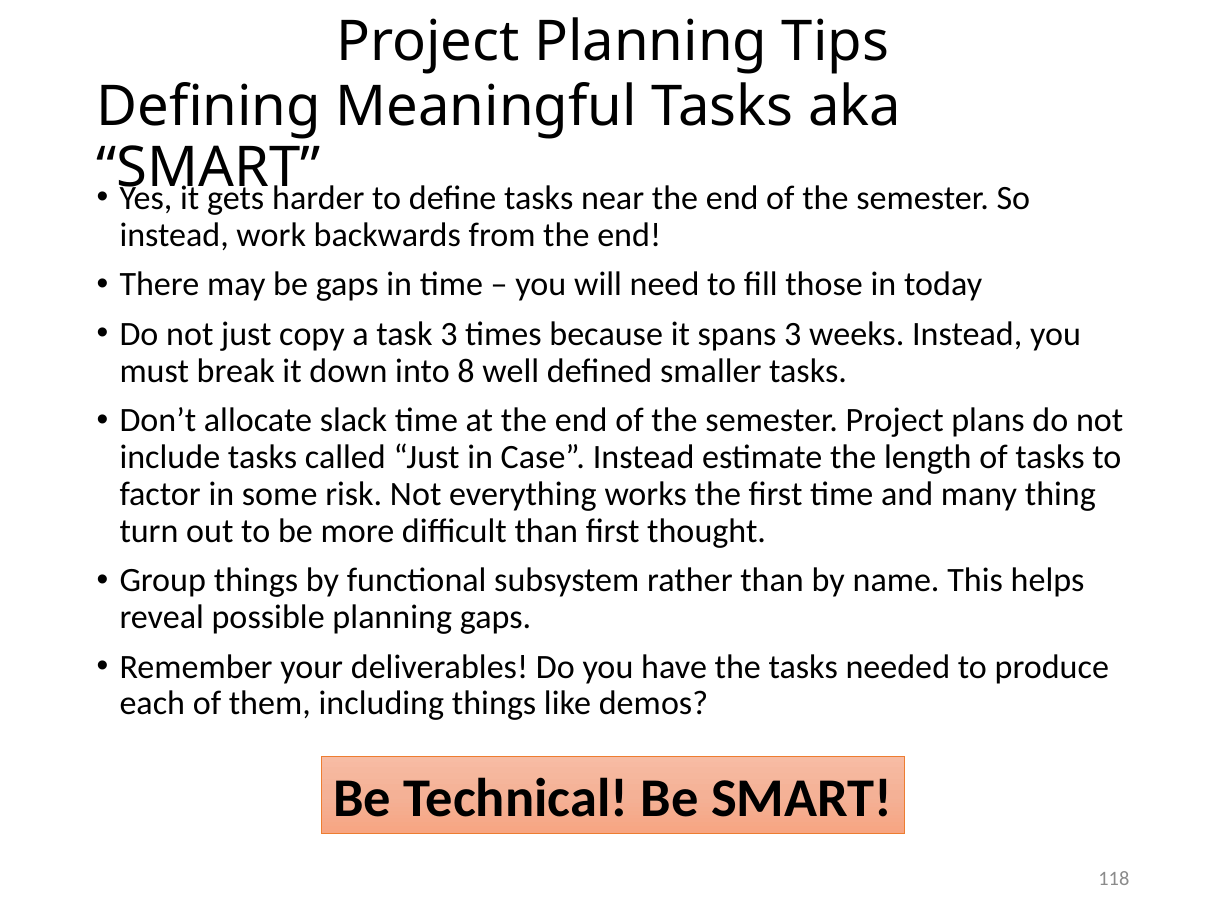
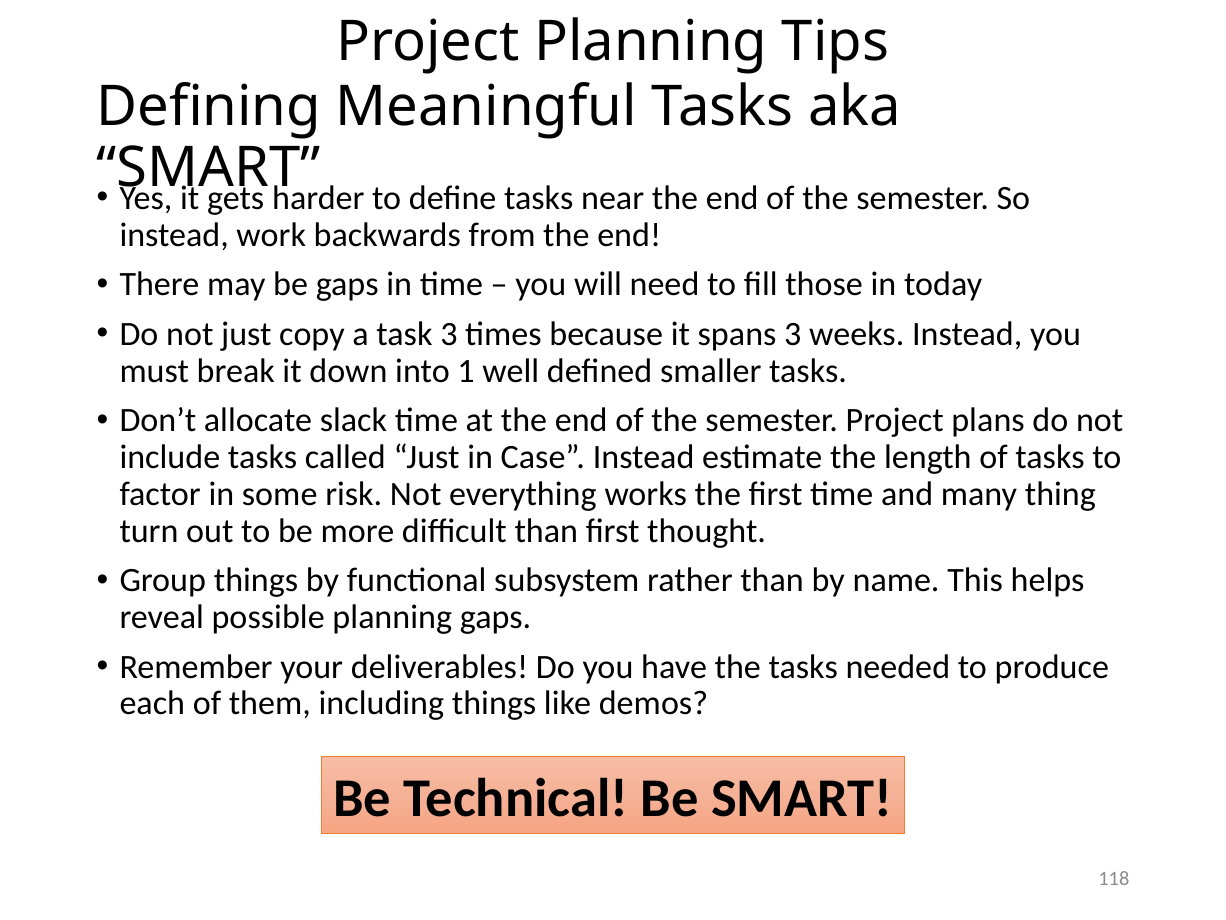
8: 8 -> 1 (466, 371)
